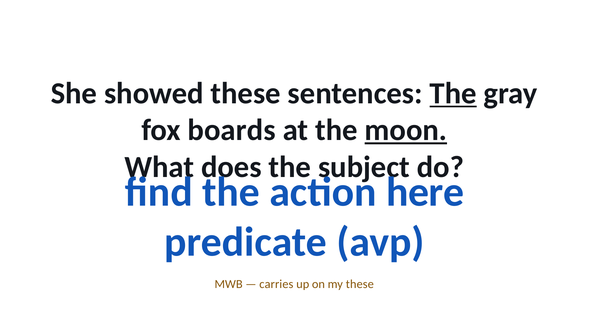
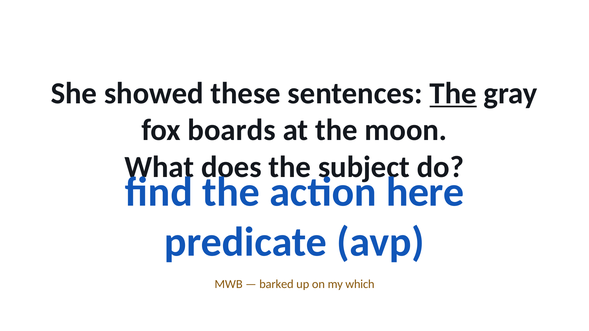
moon underline: present -> none (406, 130)
carries: carries -> barked (276, 284)
my these: these -> which (360, 284)
